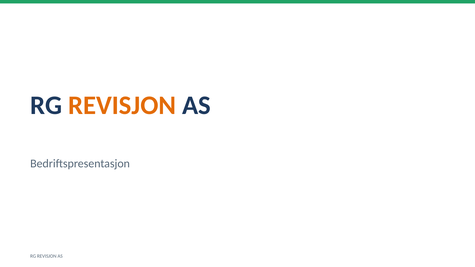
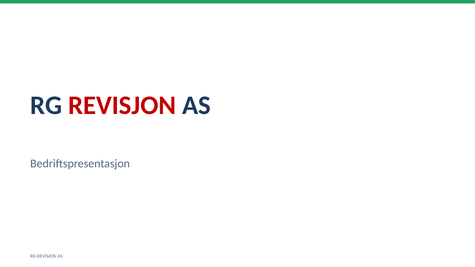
REVISJON colour: orange -> red (122, 105)
